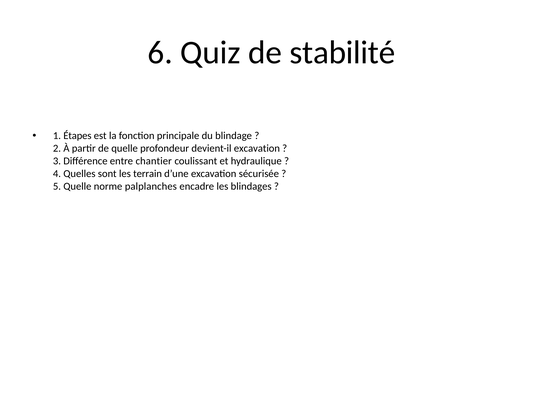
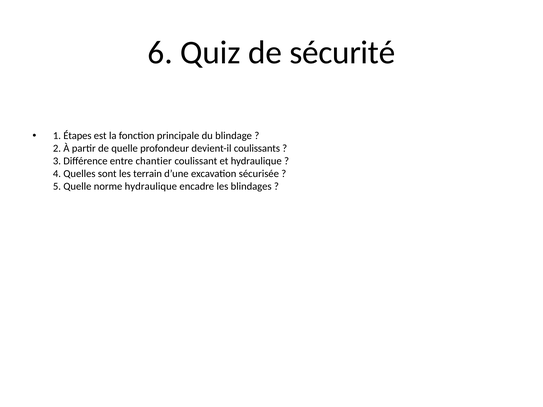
stabilité: stabilité -> sécurité (342, 53)
devient-il excavation: excavation -> coulissants (257, 149)
norme palplanches: palplanches -> hydraulique (151, 187)
